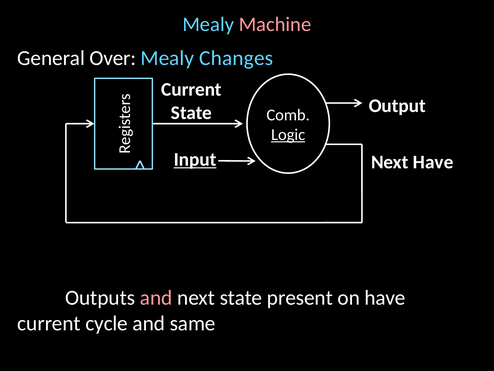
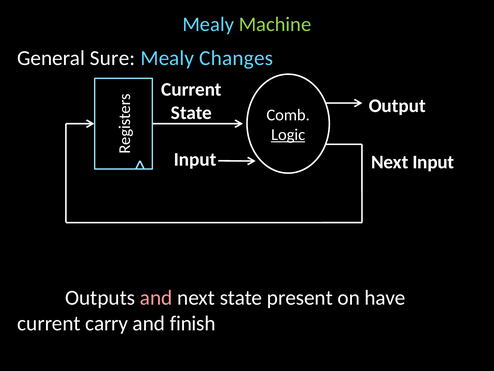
Machine colour: pink -> light green (275, 24)
Over: Over -> Sure (113, 58)
Input underline: present -> none (195, 159)
Next Have: Have -> Input (433, 162)
cycle: cycle -> carry (107, 323)
same: same -> finish (193, 323)
